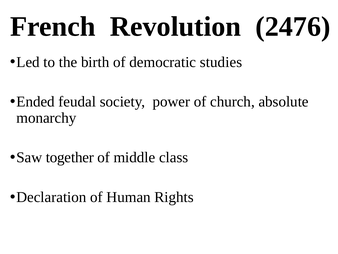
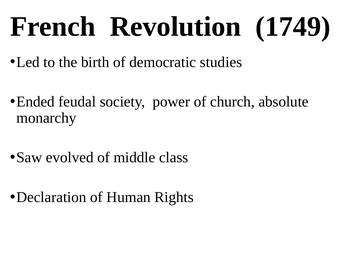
2476: 2476 -> 1749 (293, 27)
together: together -> evolved (70, 157)
